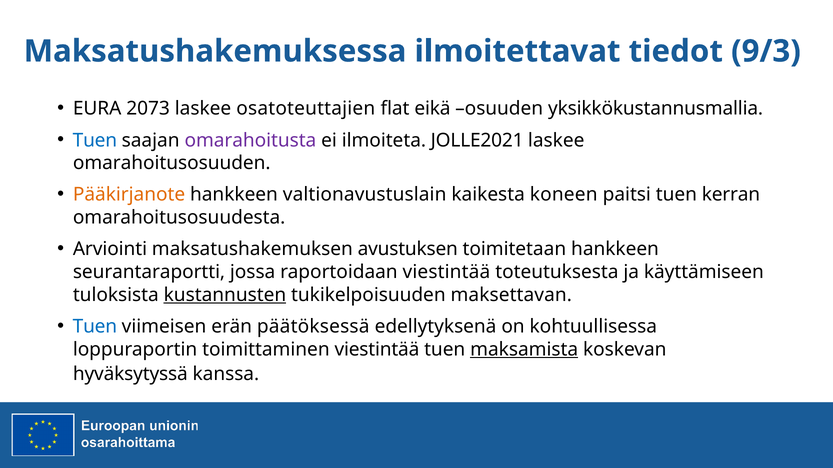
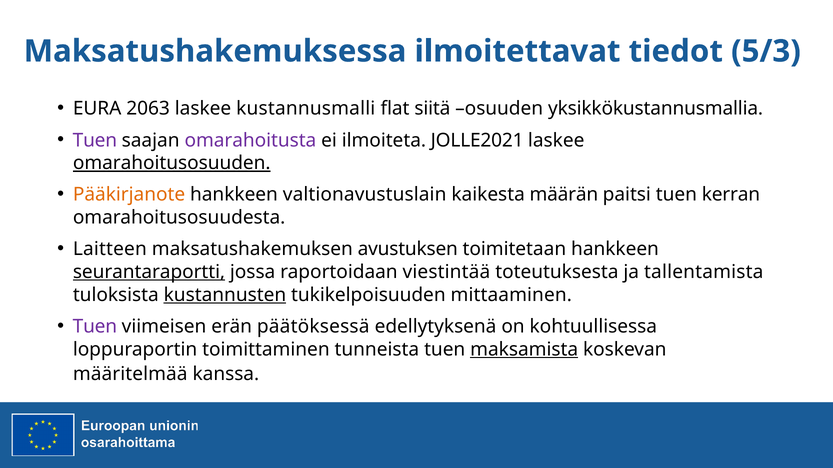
9/3: 9/3 -> 5/3 (766, 51)
2073: 2073 -> 2063 (148, 109)
osatoteuttajien: osatoteuttajien -> kustannusmalli (306, 109)
eikä: eikä -> siitä (432, 109)
Tuen colour: blue -> purple (95, 140)
omarahoitusosuuden underline: none -> present (172, 163)
koneen: koneen -> määrän (564, 195)
Arviointi: Arviointi -> Laitteen (110, 249)
seurantaraportti underline: none -> present (149, 272)
käyttämiseen: käyttämiseen -> tallentamista (704, 272)
maksettavan: maksettavan -> mittaaminen (511, 295)
Tuen colour: blue -> purple (95, 327)
toimittaminen viestintää: viestintää -> tunneista (377, 350)
hyväksytyssä: hyväksytyssä -> määritelmää (130, 374)
